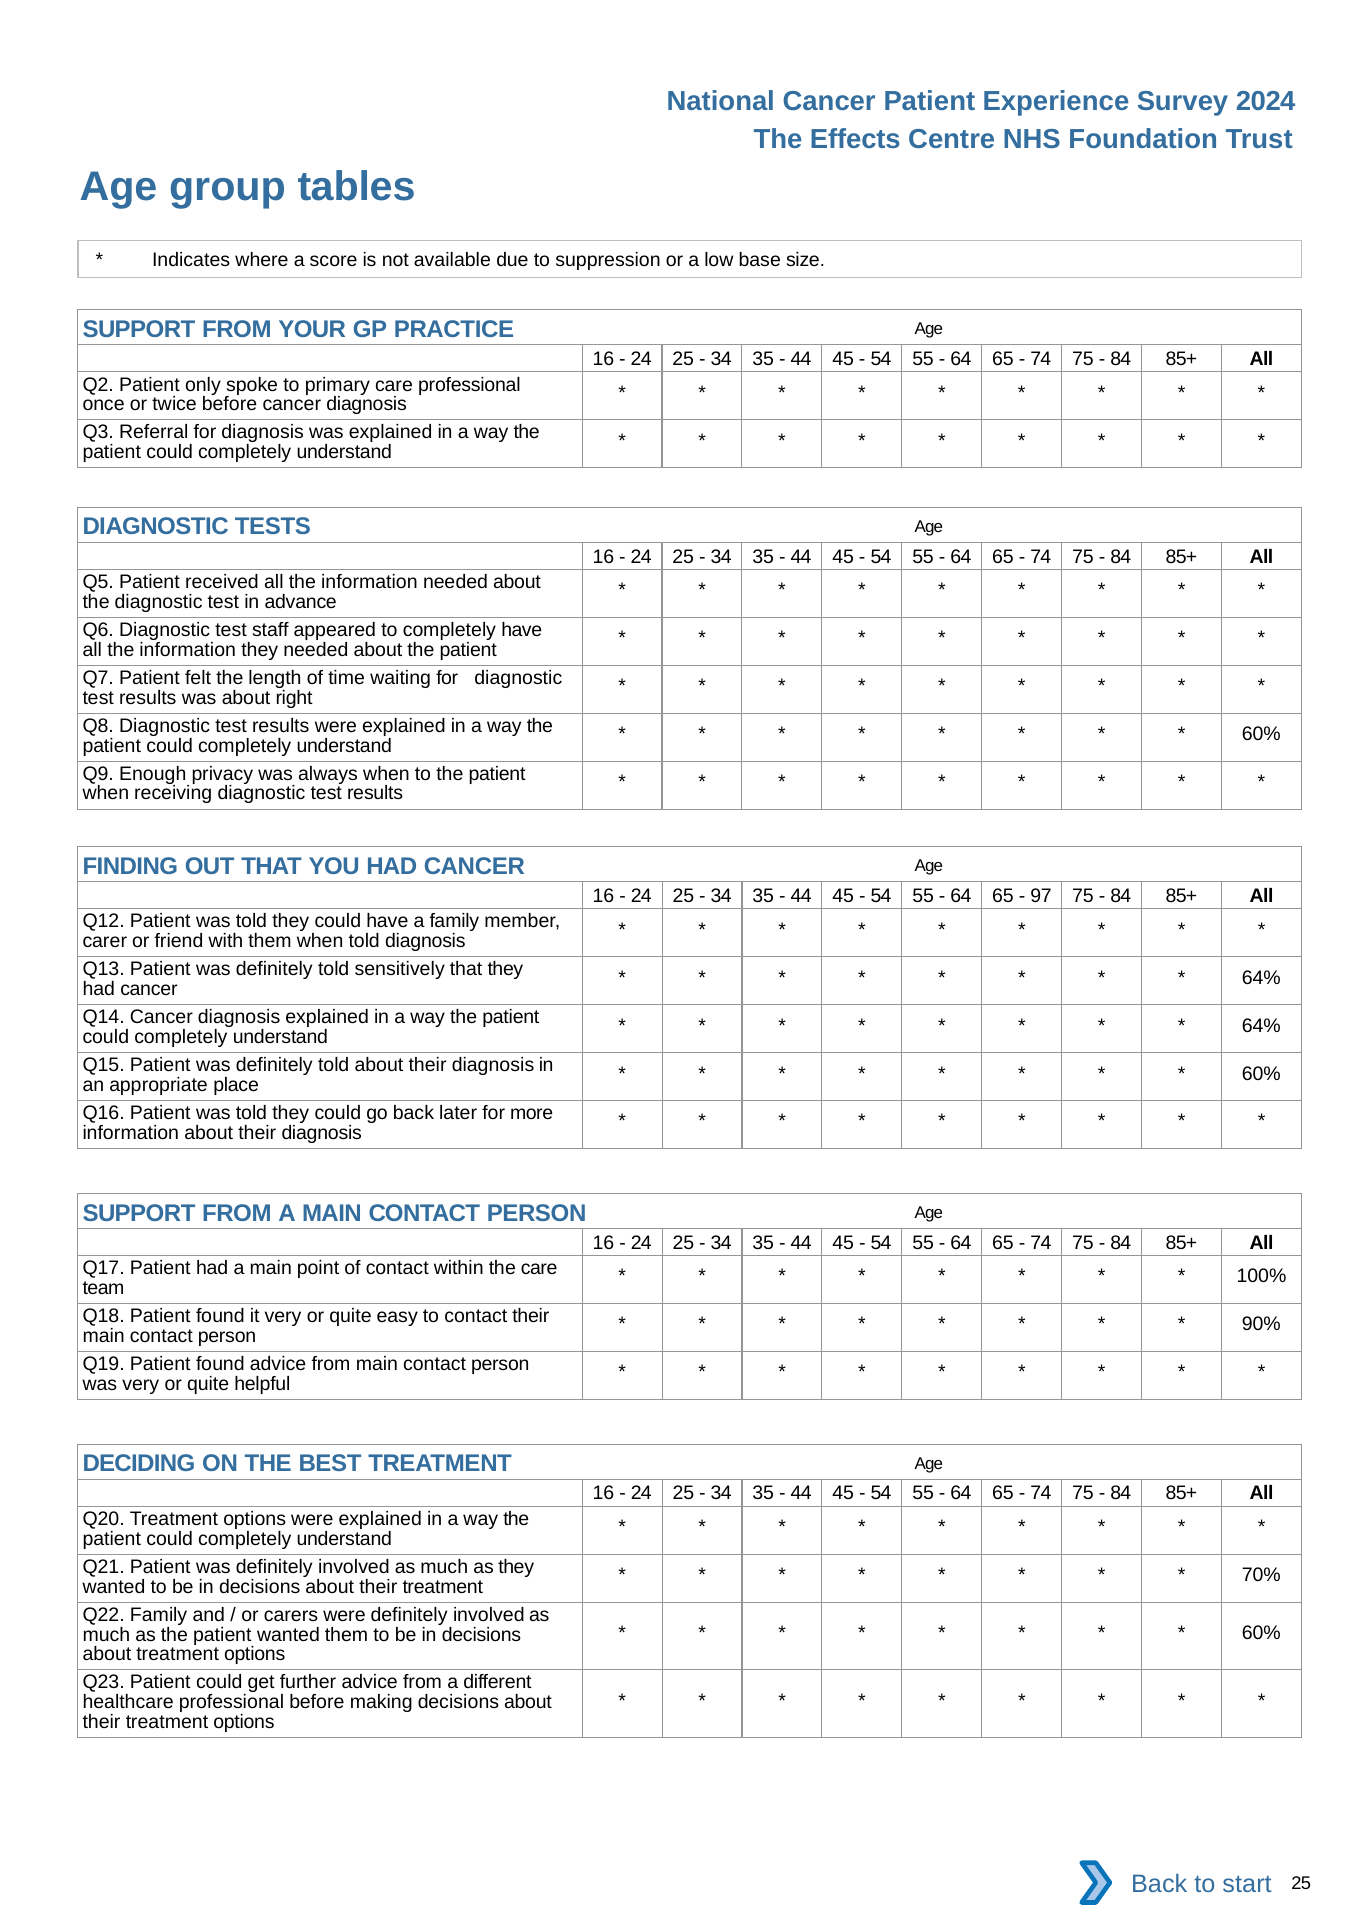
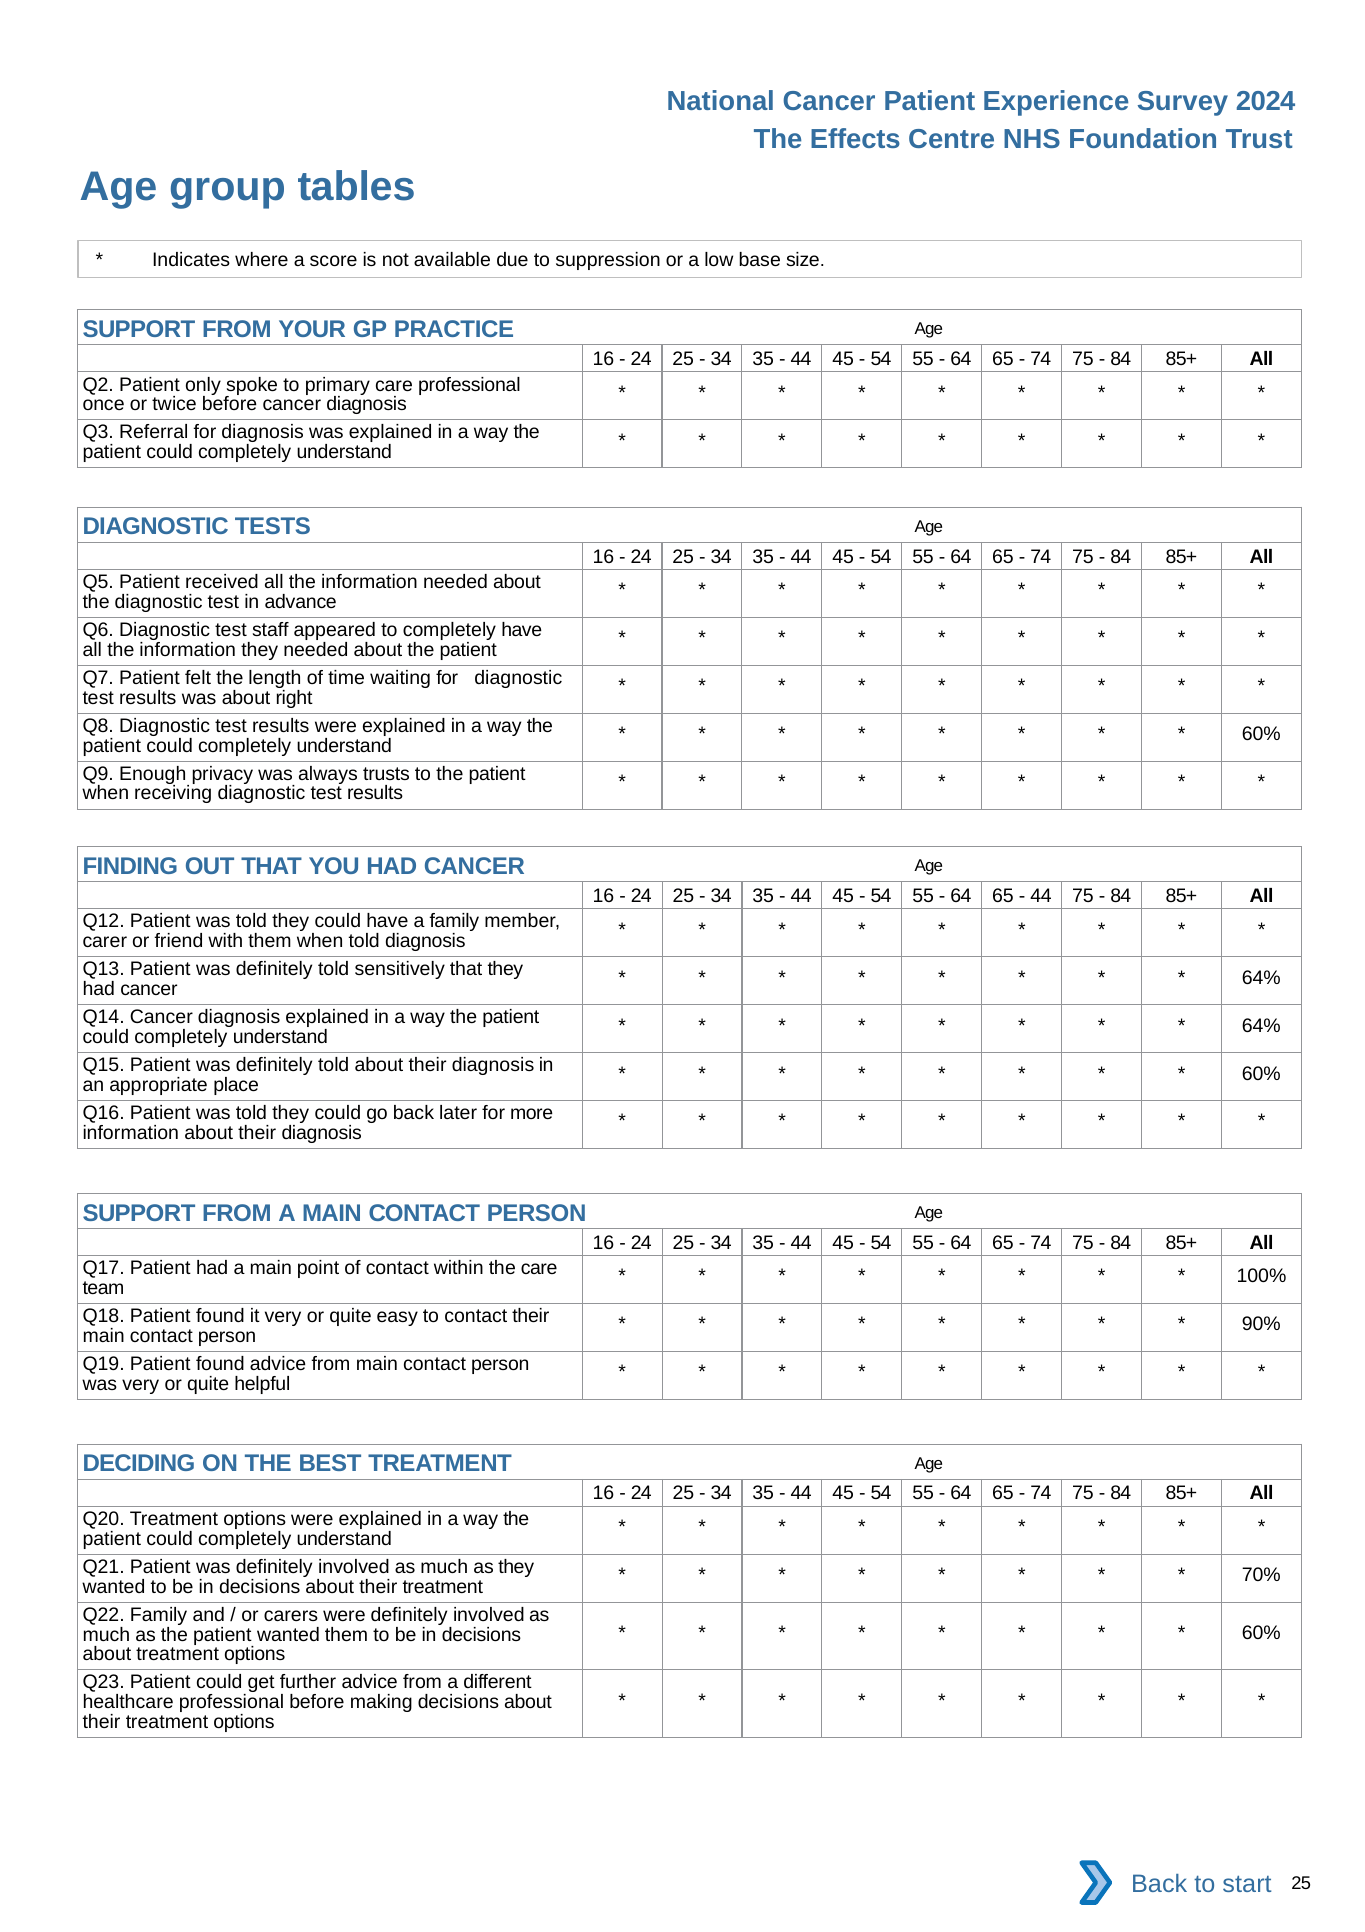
always when: when -> trusts (387, 774)
97: 97 -> 44 (1041, 896)
